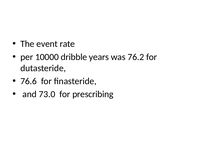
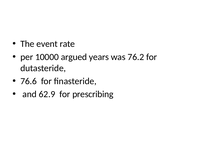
dribble: dribble -> argued (74, 57)
73.0: 73.0 -> 62.9 (47, 94)
